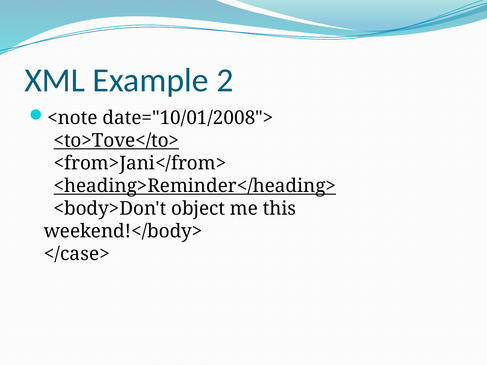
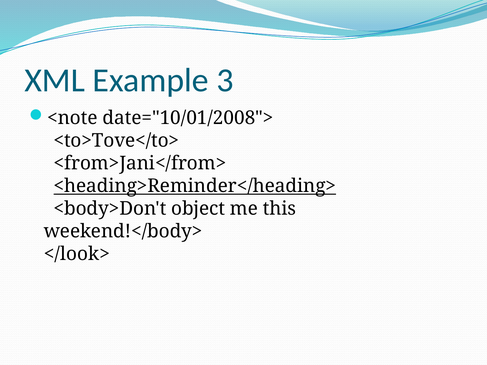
2: 2 -> 3 (225, 80)
<to>Tove</to> underline: present -> none (116, 141)
</case>: </case> -> </look> (77, 254)
